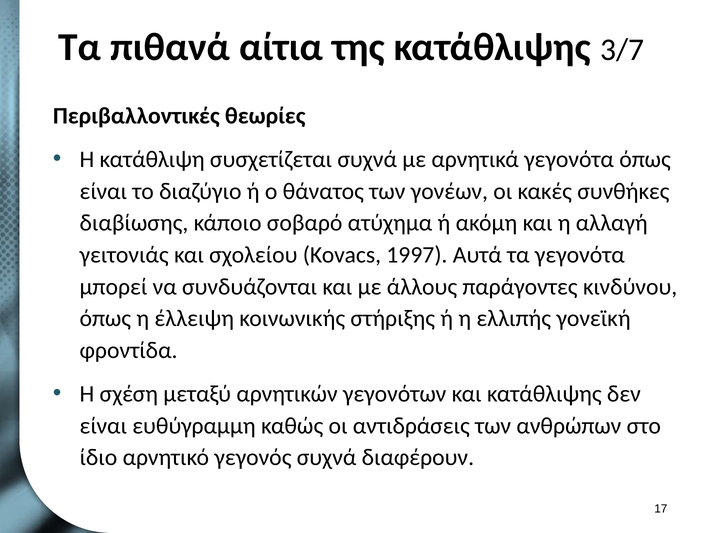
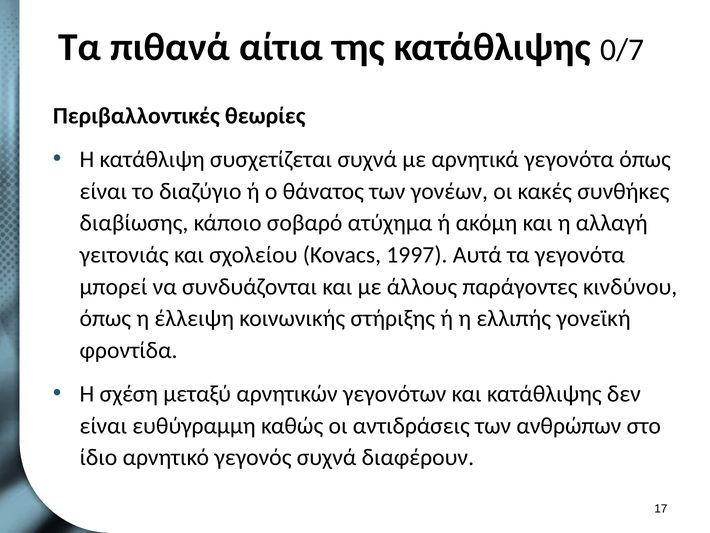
3/7: 3/7 -> 0/7 (622, 50)
